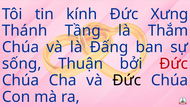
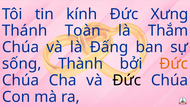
Tầng: Tầng -> Toàn (83, 31)
Thuận: Thuận -> Thành (81, 64)
Đức colour: red -> orange (174, 64)
